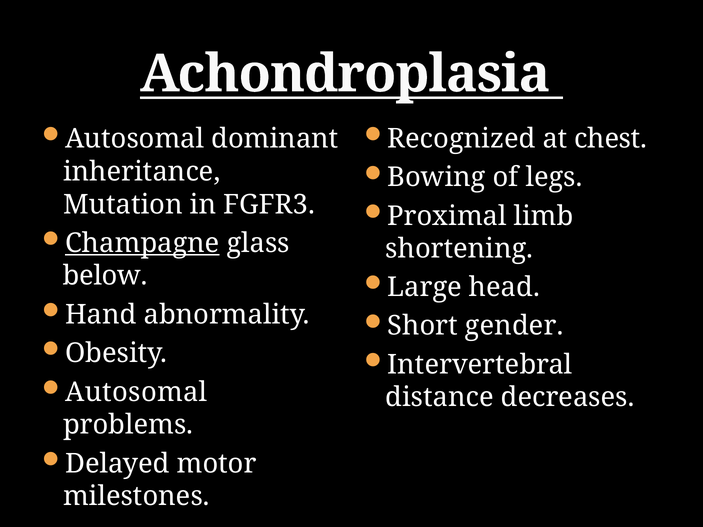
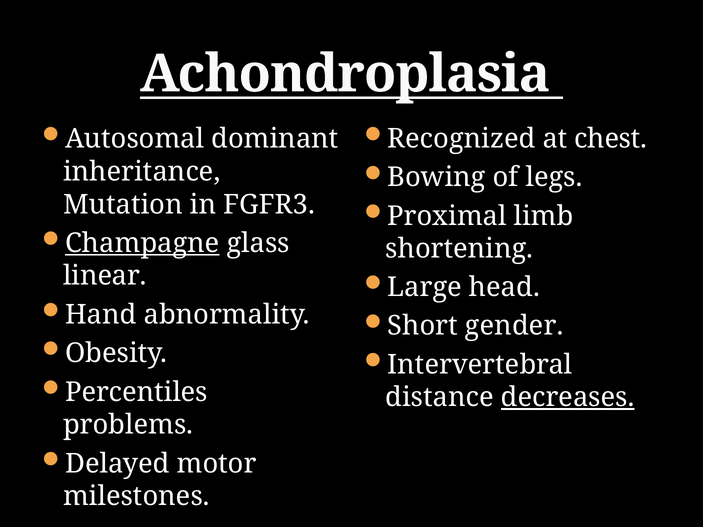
below: below -> linear (105, 276)
Autosomal: Autosomal -> Percentiles (136, 392)
decreases underline: none -> present (568, 397)
